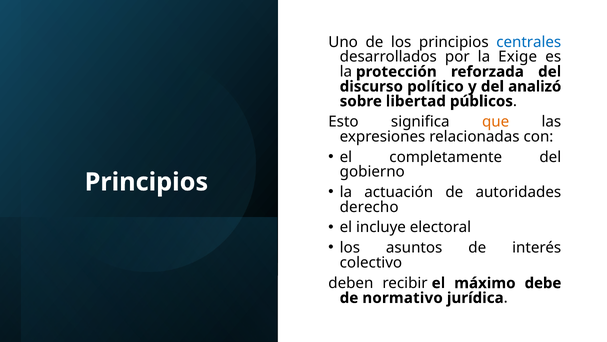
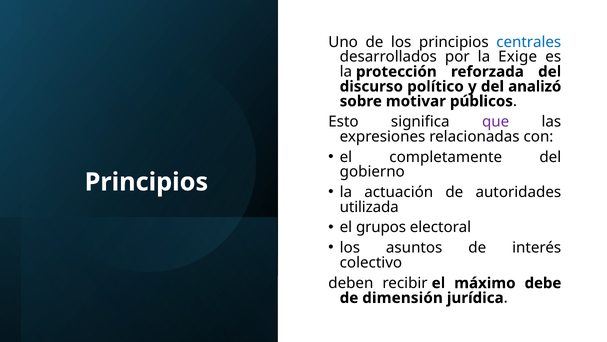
libertad: libertad -> motivar (416, 101)
que colour: orange -> purple (496, 122)
derecho: derecho -> utilizada (369, 207)
incluye: incluye -> grupos (381, 227)
normativo: normativo -> dimensión (403, 297)
